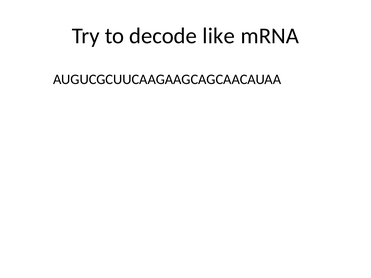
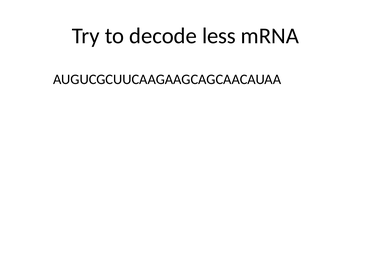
like: like -> less (219, 36)
